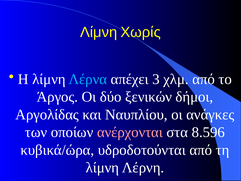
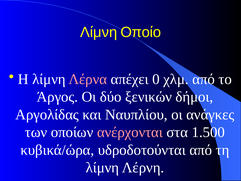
Χωρίς: Χωρίς -> Οποίο (141, 32)
Λέρνα colour: light blue -> pink (88, 79)
3: 3 -> 0 (156, 79)
8.596: 8.596 -> 1.500 (208, 132)
